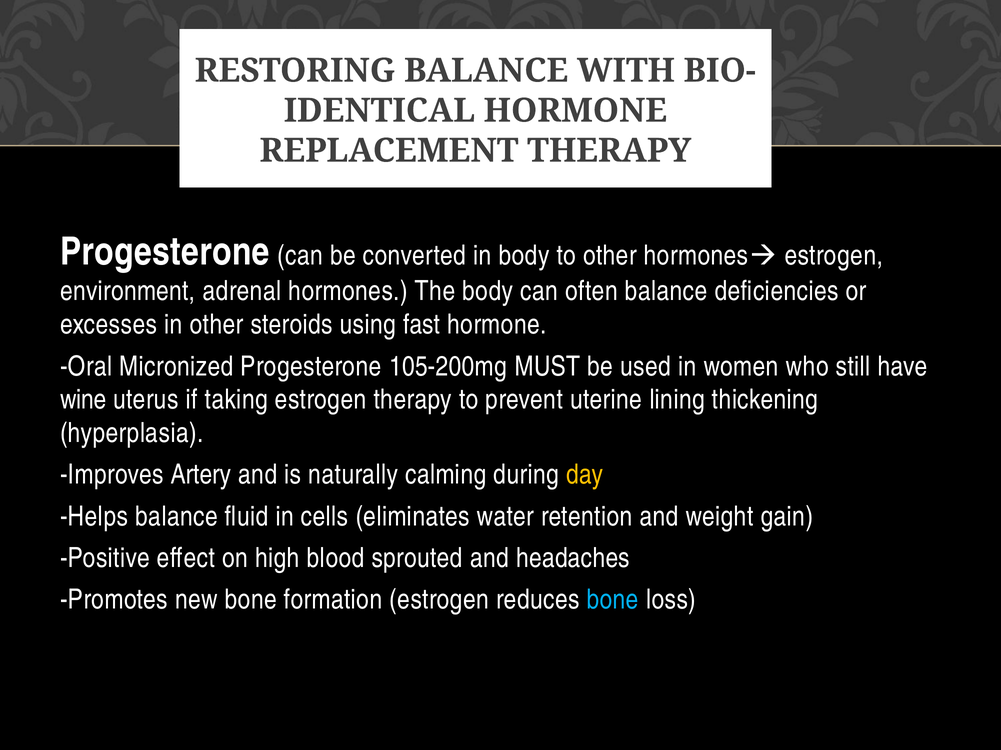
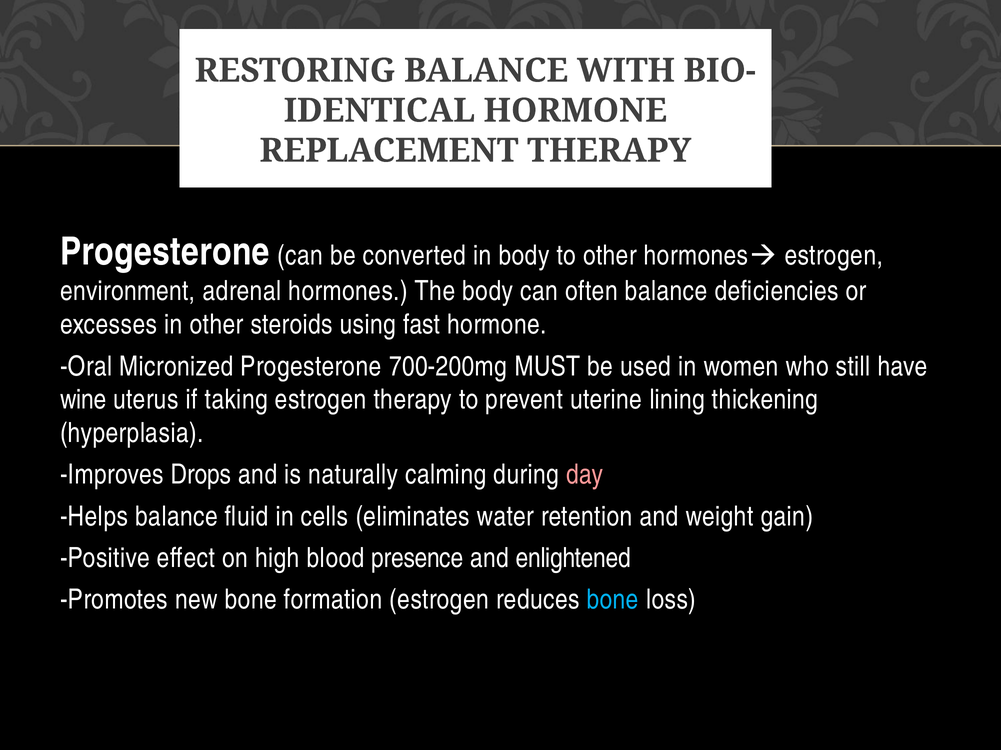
105-200mg: 105-200mg -> 700-200mg (448, 367)
Artery: Artery -> Drops (201, 475)
day colour: yellow -> pink (585, 475)
sprouted: sprouted -> presence (417, 559)
headaches: headaches -> enlightened (573, 559)
